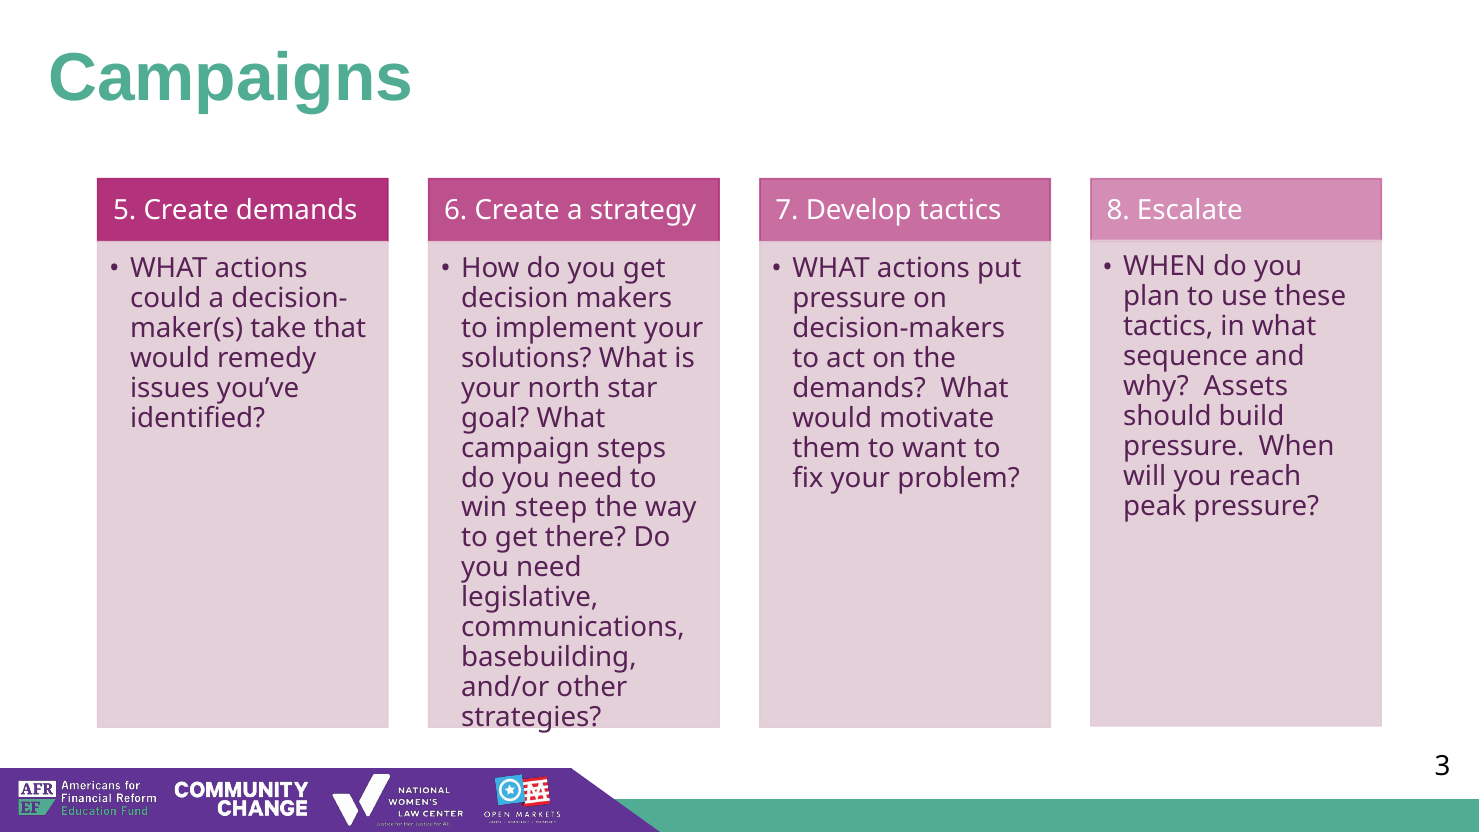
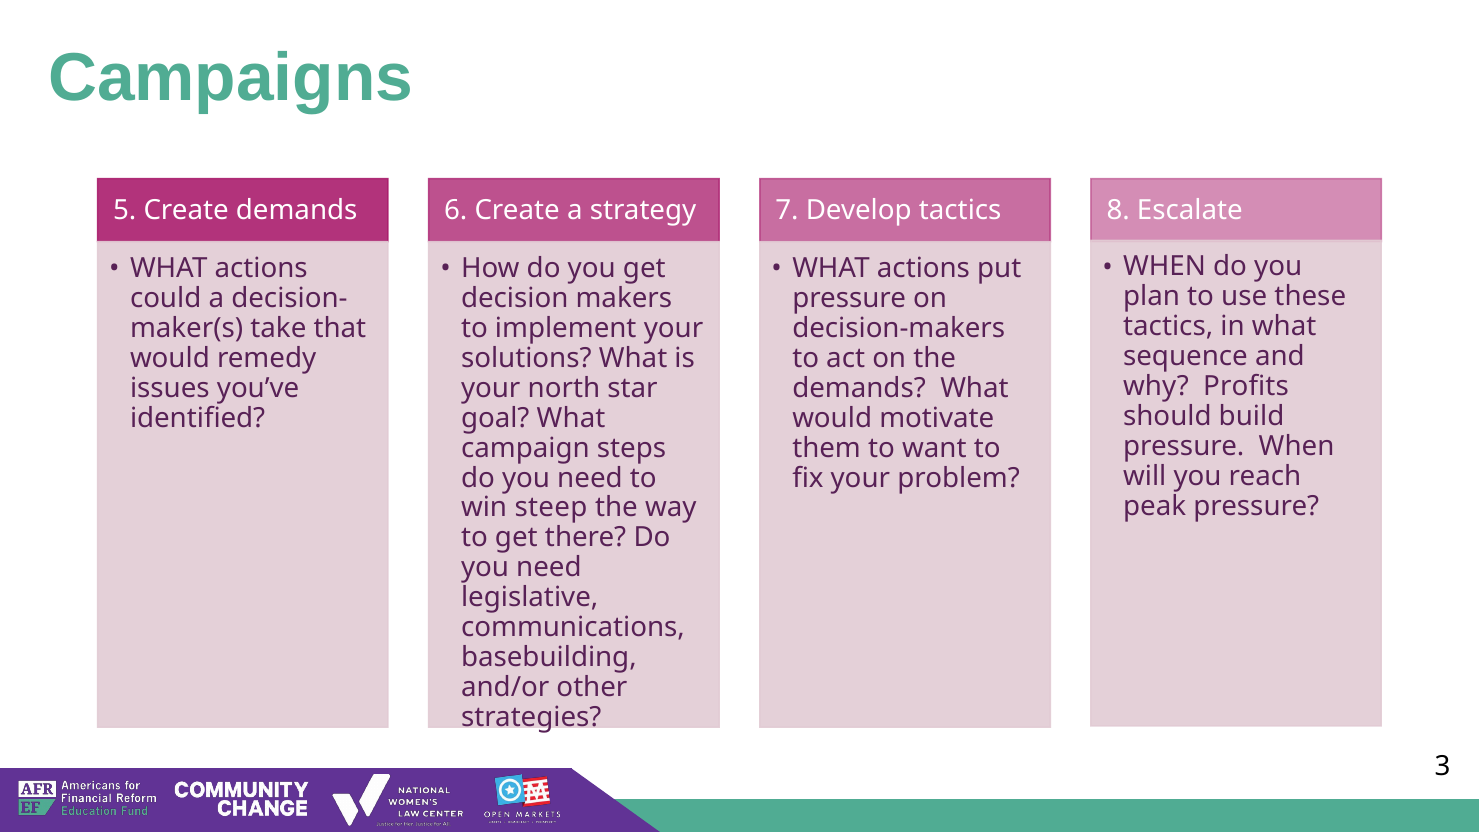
Assets: Assets -> Profits (1246, 387)
